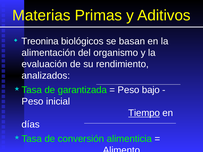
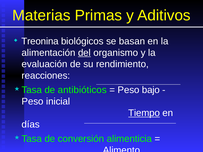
del underline: none -> present (84, 53)
analizados: analizados -> reacciones (46, 76)
garantizada: garantizada -> antibióticos (82, 90)
